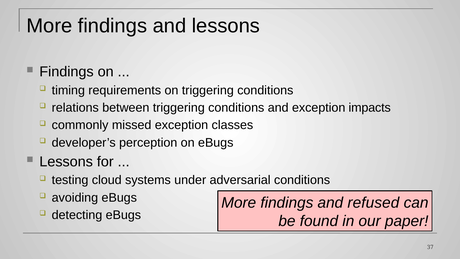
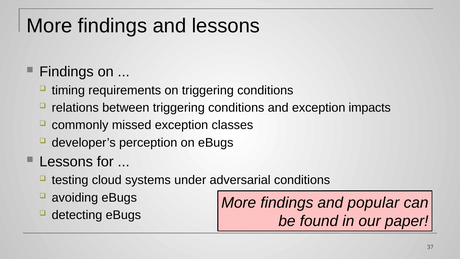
refused: refused -> popular (373, 203)
